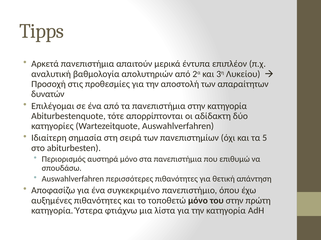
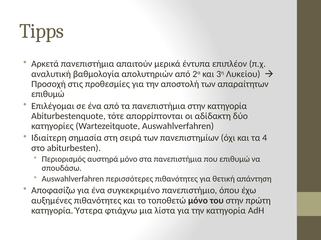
δυνατών: δυνατών -> επιθυμώ (48, 94)
5: 5 -> 4 (265, 138)
